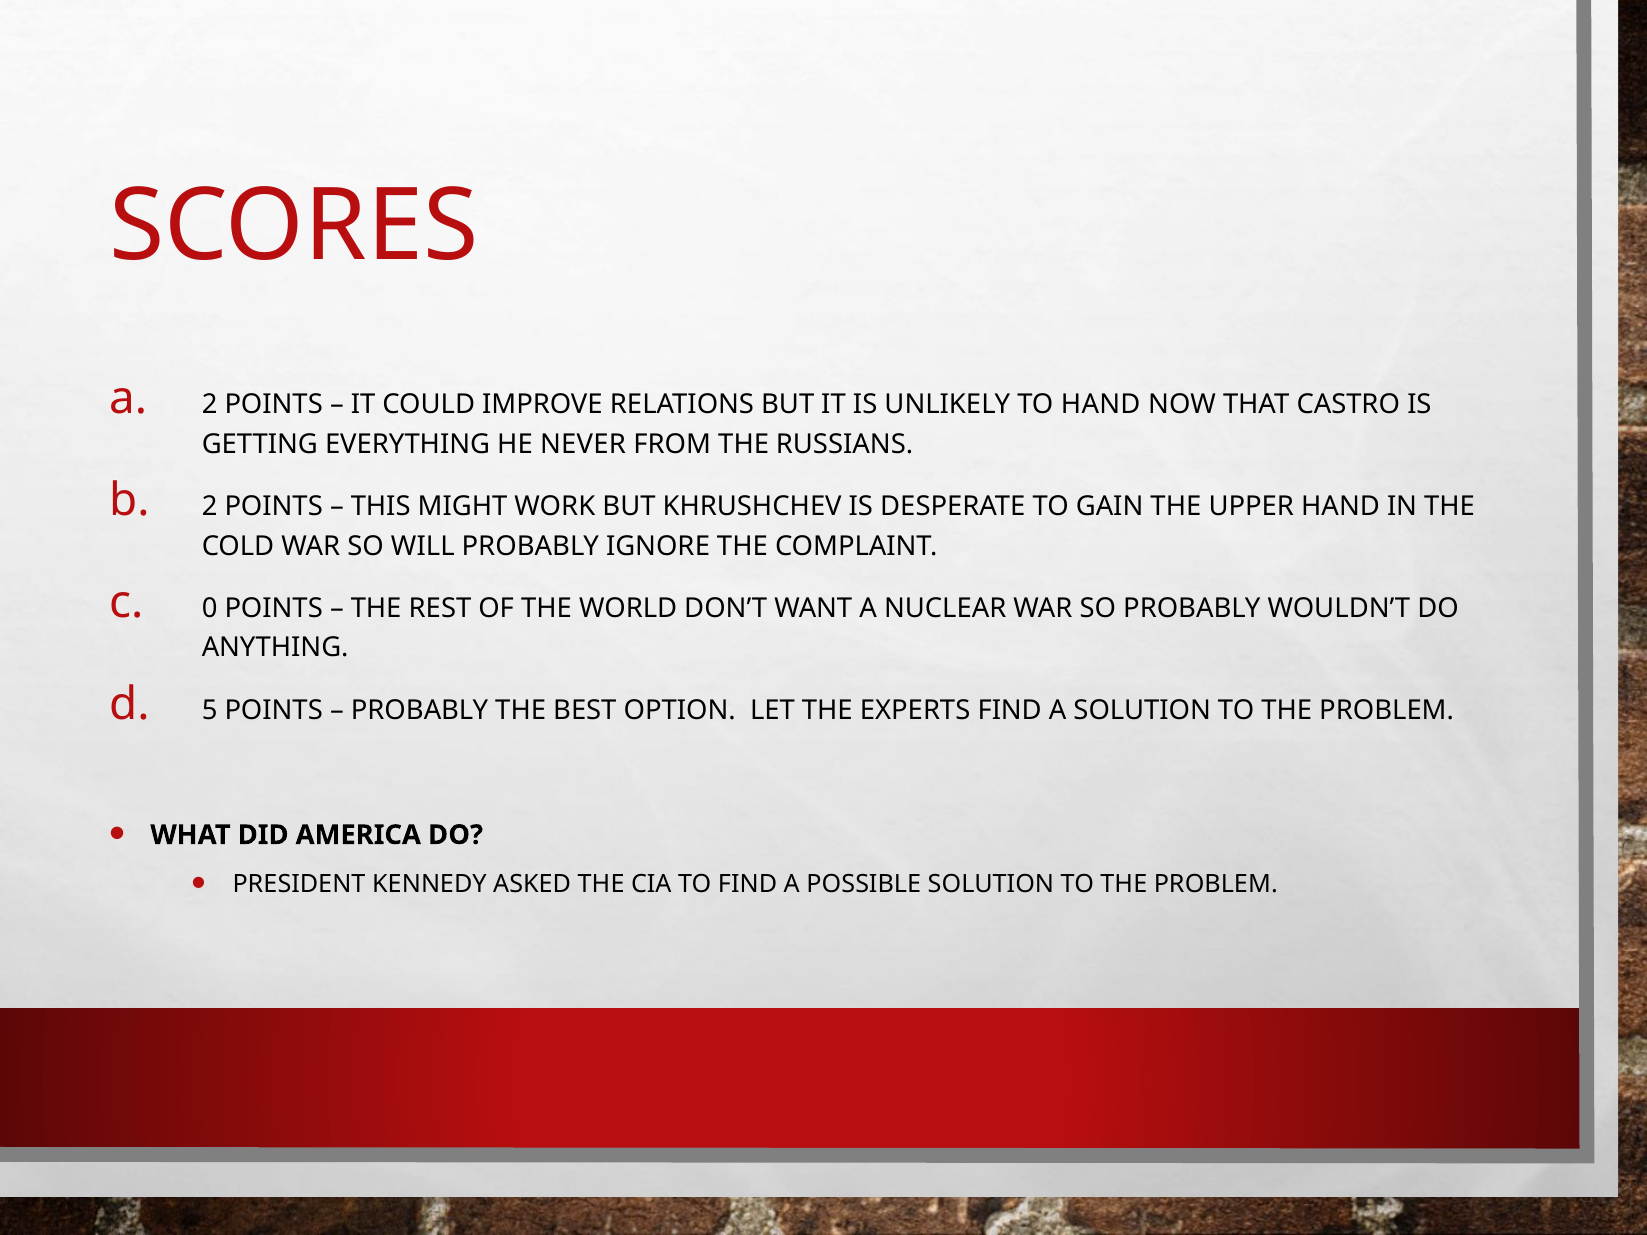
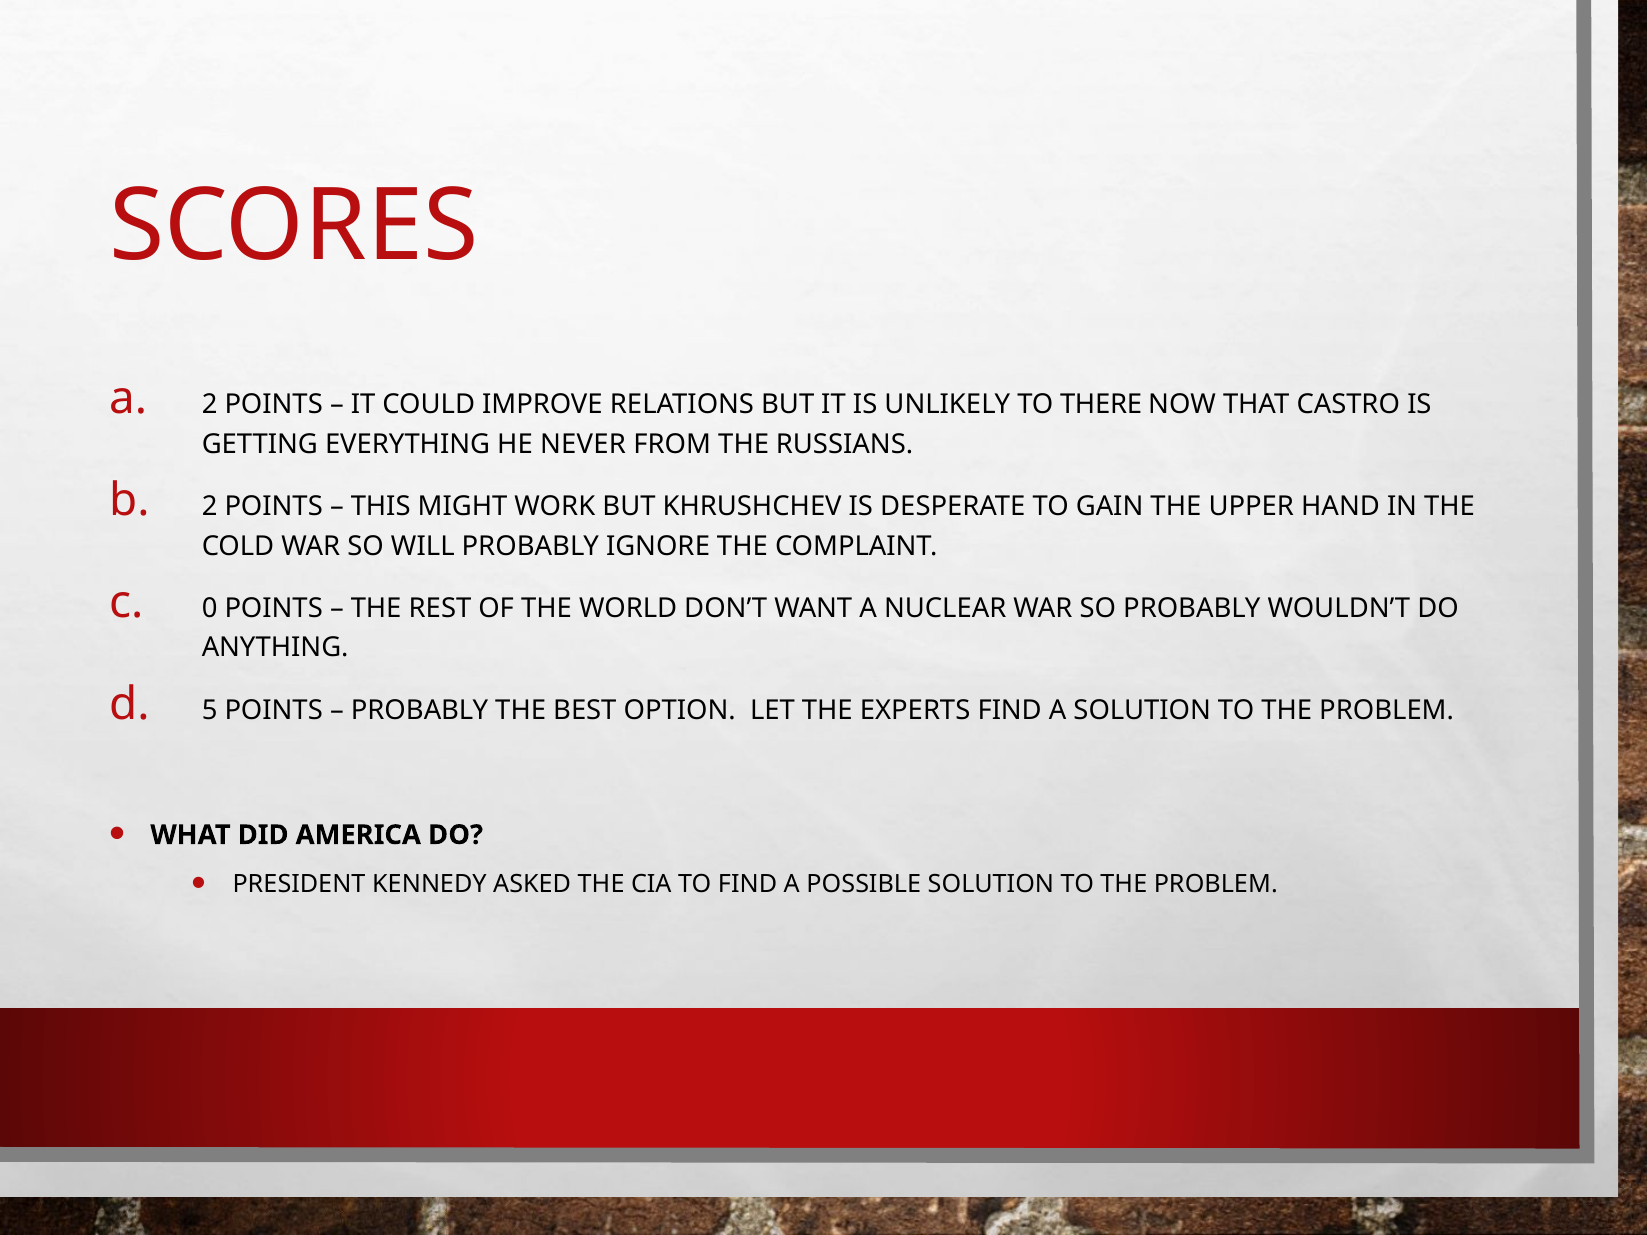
TO HAND: HAND -> THERE (1101, 405)
